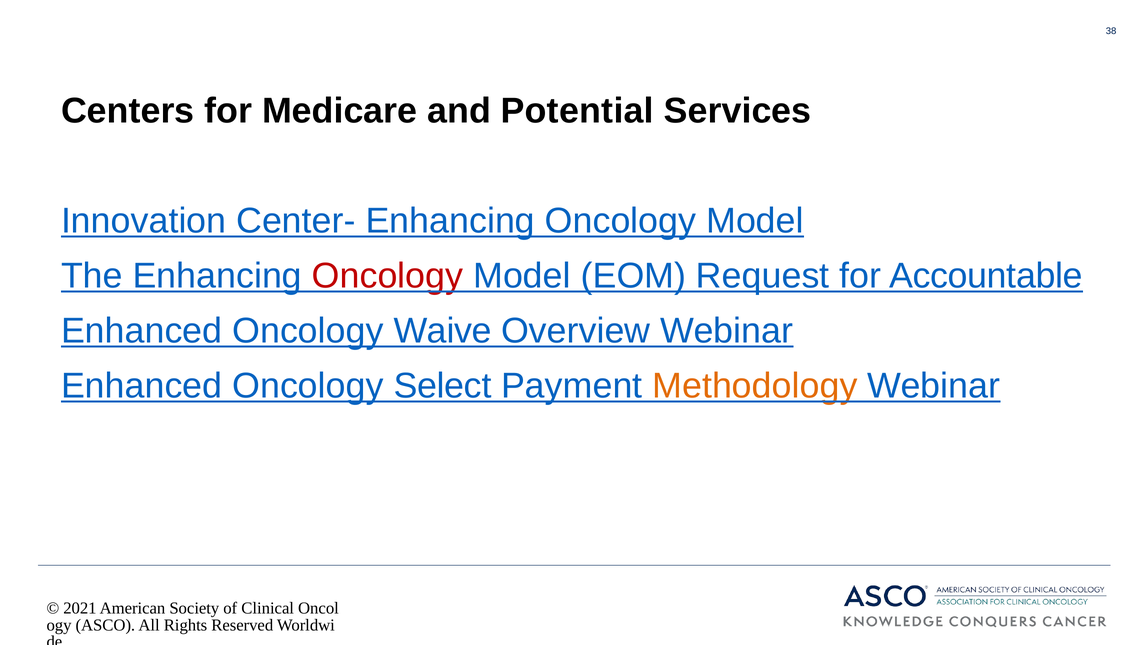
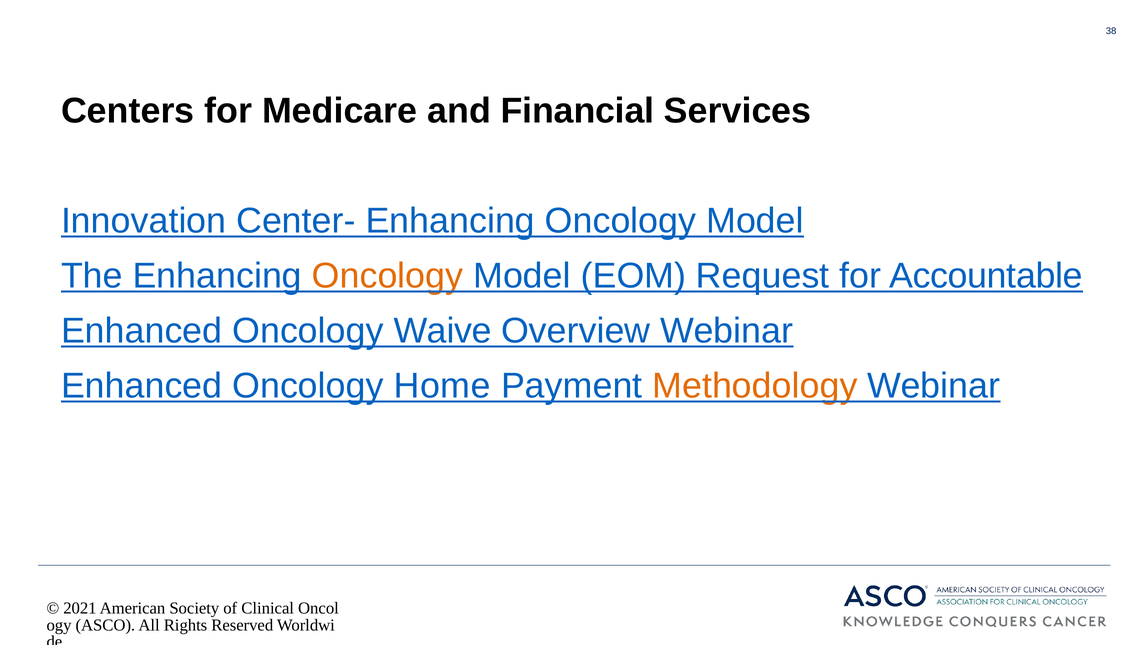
Potential: Potential -> Financial (578, 111)
Oncology colour: red -> orange (388, 276)
Select: Select -> Home (442, 386)
